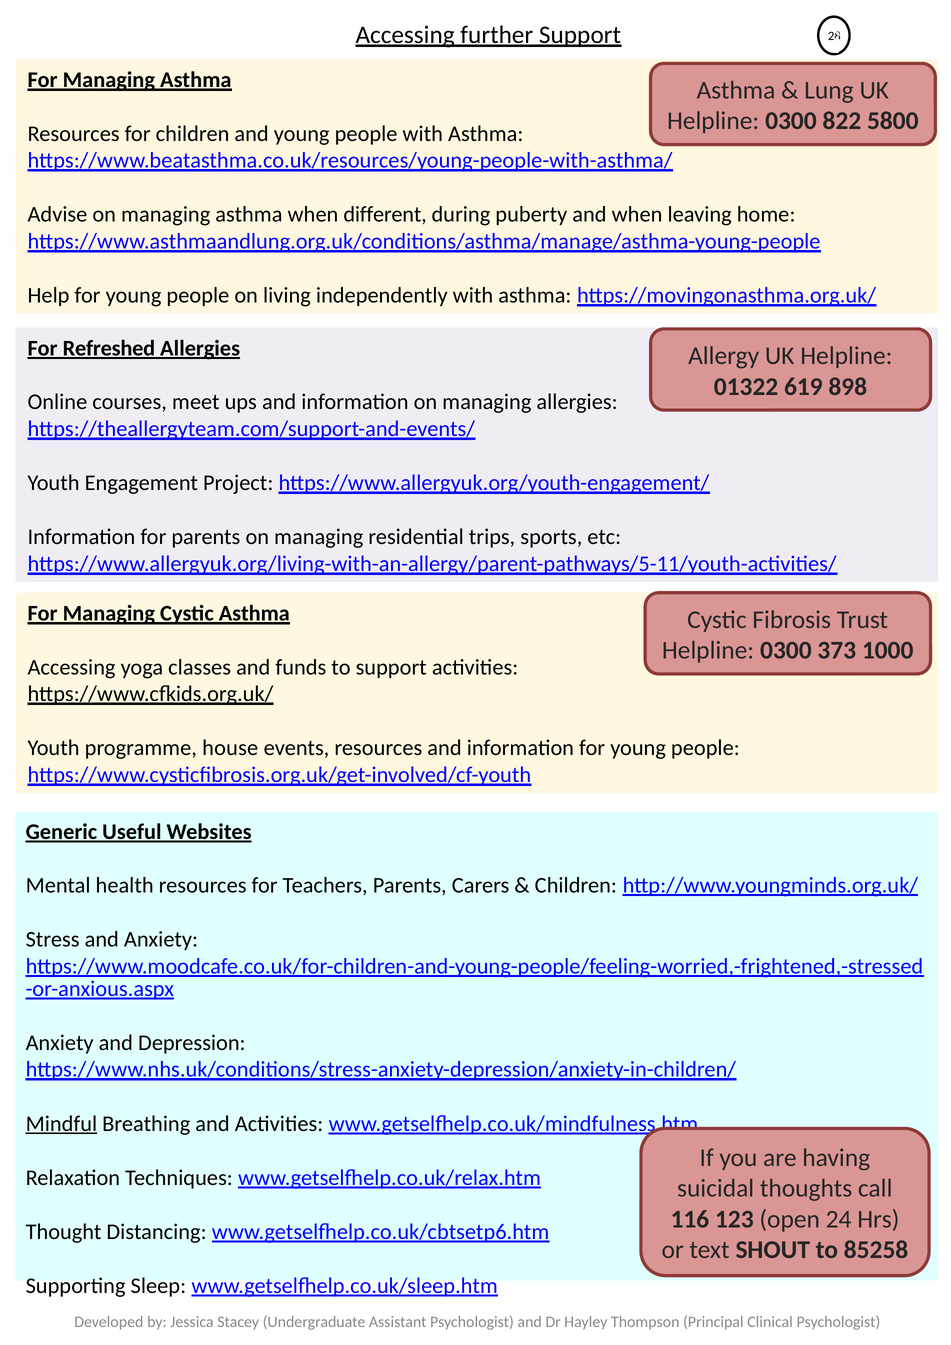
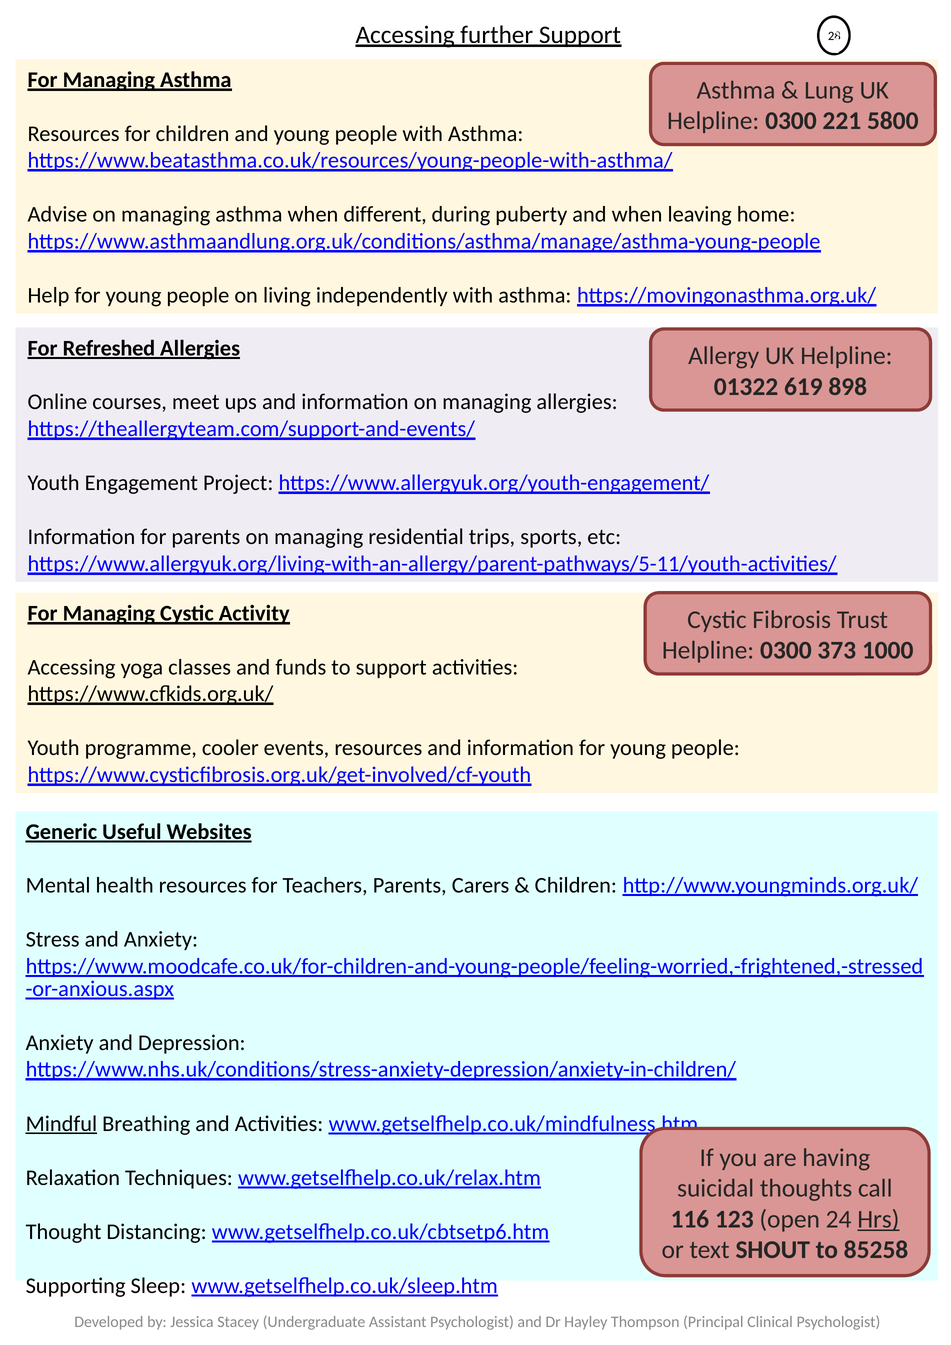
822: 822 -> 221 (842, 121)
Cystic Asthma: Asthma -> Activity (254, 613)
house: house -> cooler (230, 748)
Hrs underline: none -> present (878, 1219)
